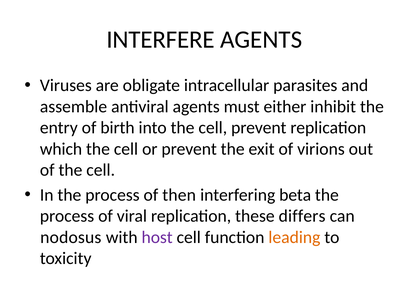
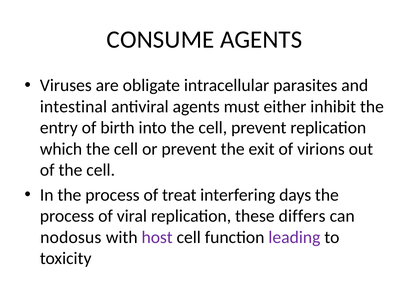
INTERFERE: INTERFERE -> CONSUME (161, 40)
assemble: assemble -> intestinal (73, 107)
then: then -> treat (179, 195)
beta: beta -> days (295, 195)
leading colour: orange -> purple (294, 237)
